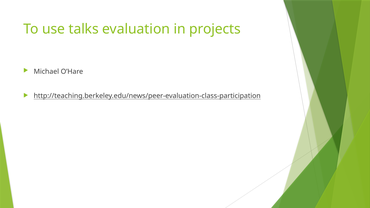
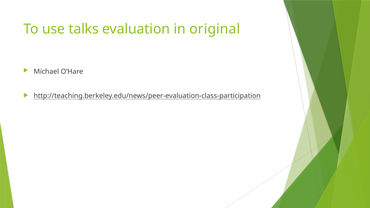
projects: projects -> original (215, 29)
